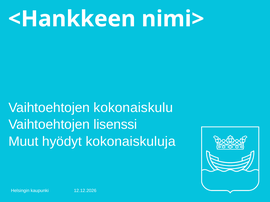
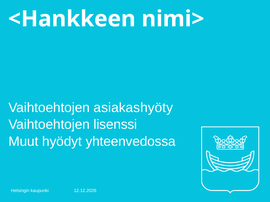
kokonaiskulu: kokonaiskulu -> asiakashyöty (133, 108)
kokonaiskuluja: kokonaiskuluja -> yhteenvedossa (131, 142)
